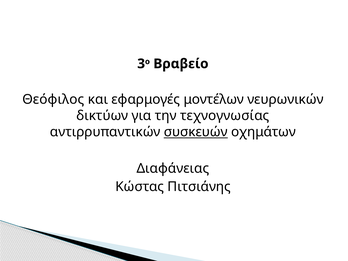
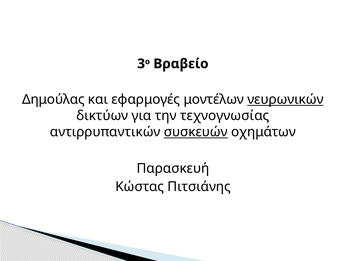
Θεόφιλος: Θεόφιλος -> Δημούλας (53, 100)
νευρωνικών underline: none -> present (285, 100)
Διαφάνειας: Διαφάνειας -> Παρασκευή (173, 168)
